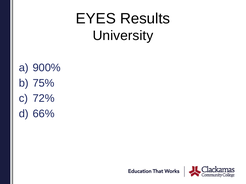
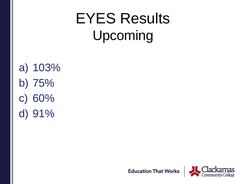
University: University -> Upcoming (123, 36)
900%: 900% -> 103% (47, 68)
72%: 72% -> 60% (44, 99)
66%: 66% -> 91% (44, 114)
